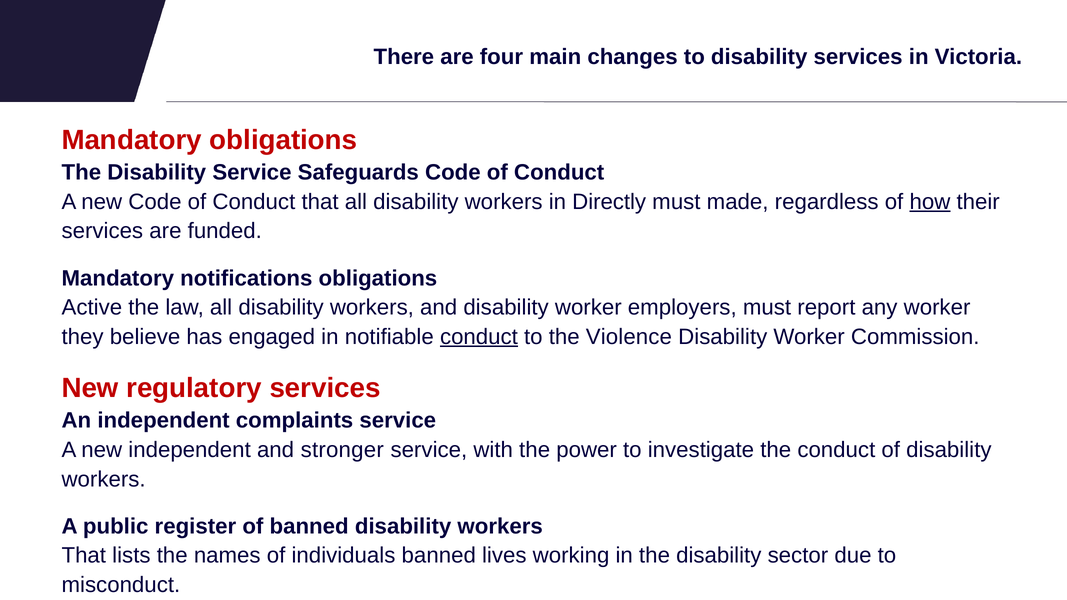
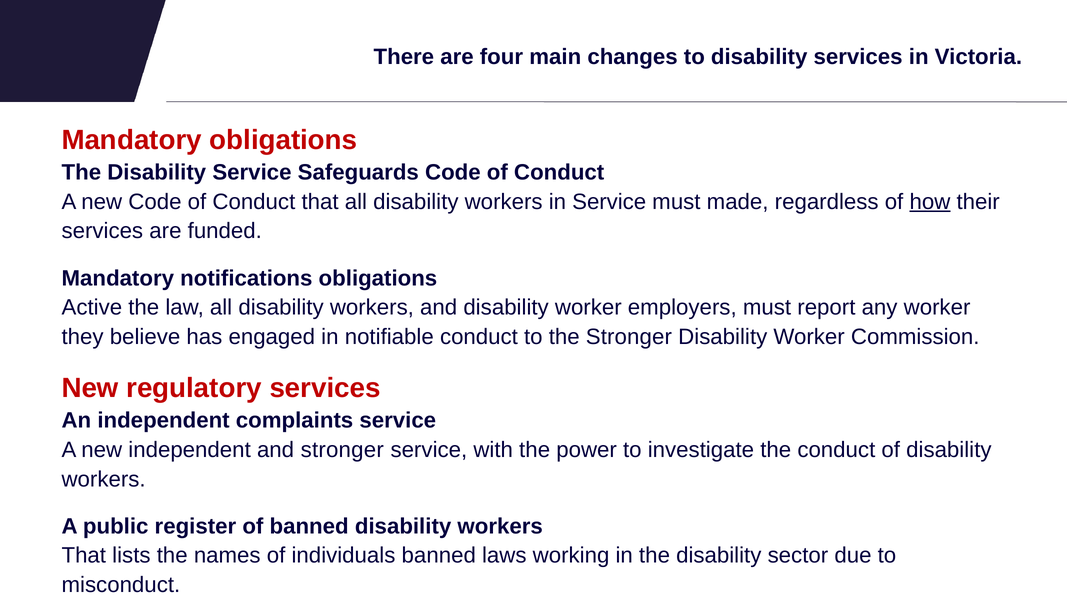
in Directly: Directly -> Service (609, 202)
conduct underline: present -> none (479, 337)
the Violence: Violence -> Stronger (629, 337)
lives: lives -> laws (504, 556)
